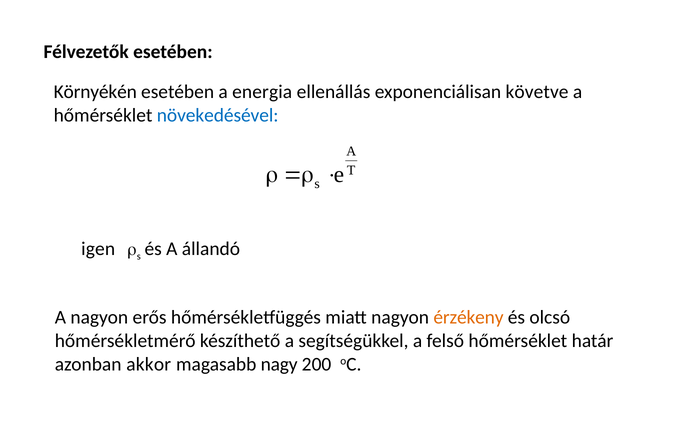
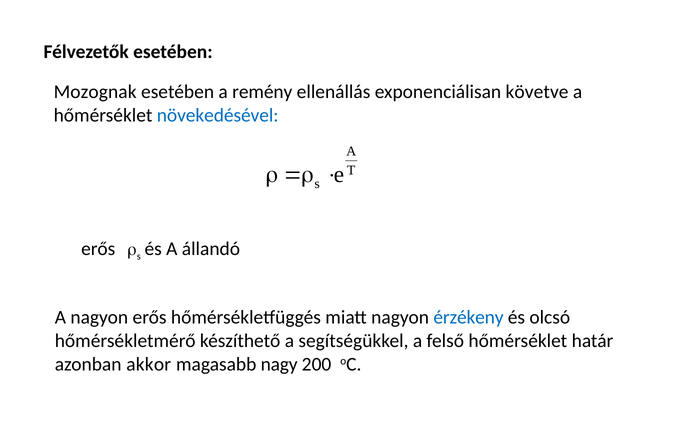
Környékén: Környékén -> Mozognak (95, 92)
energia: energia -> remény (262, 92)
igen: igen -> erős (98, 249)
érzékeny colour: orange -> blue (468, 317)
